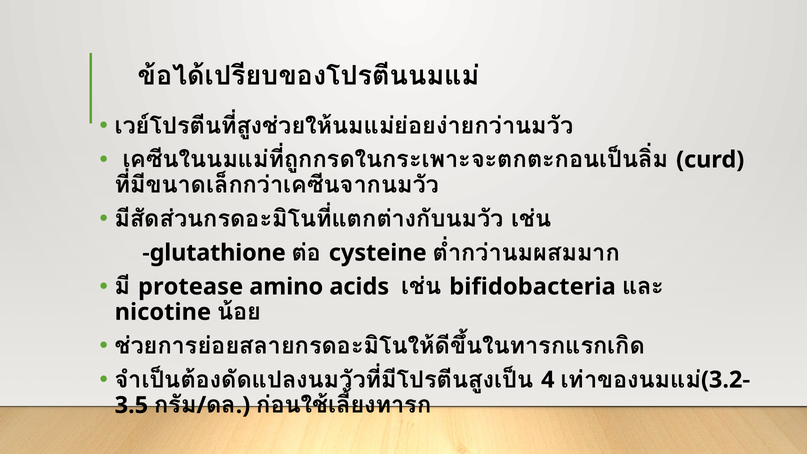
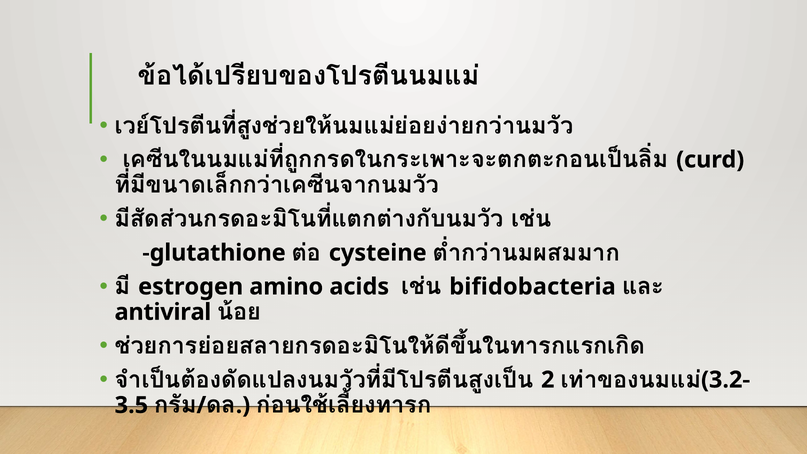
protease: protease -> estrogen (191, 287)
nicotine: nicotine -> antiviral (163, 312)
4: 4 -> 2 (548, 380)
